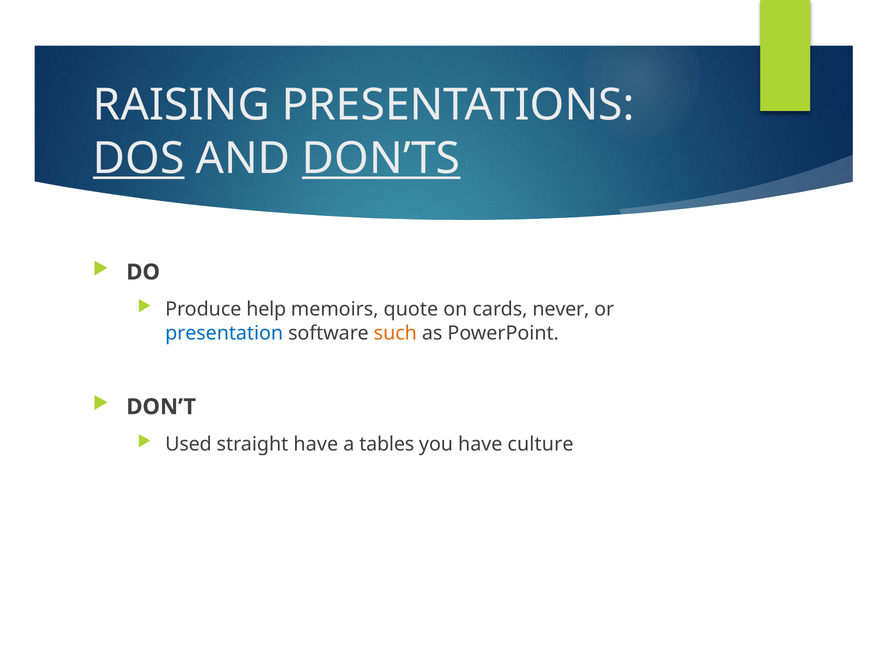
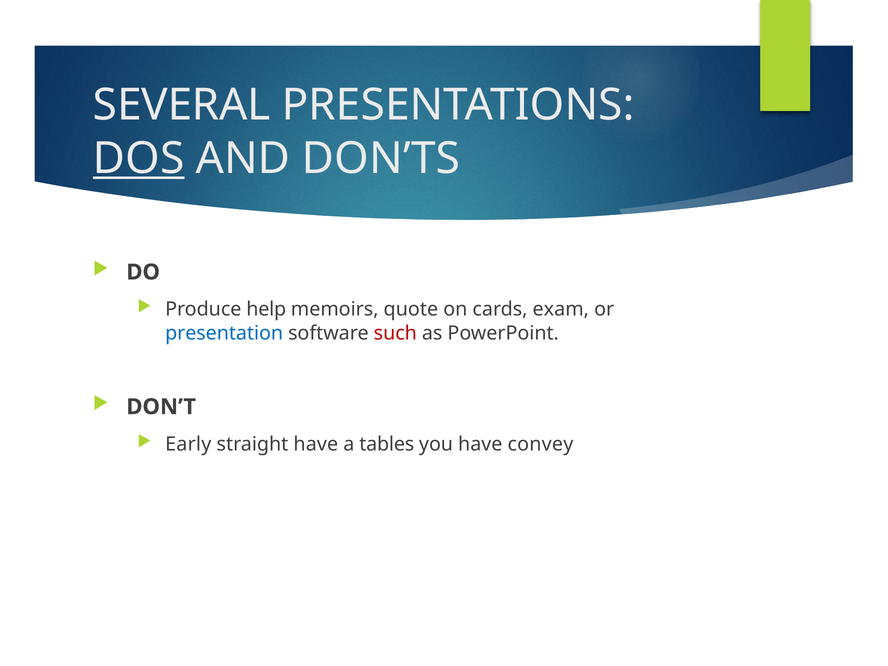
RAISING: RAISING -> SEVERAL (182, 105)
DON’TS underline: present -> none (381, 159)
never: never -> exam (561, 309)
such colour: orange -> red (395, 333)
Used: Used -> Early (188, 444)
culture: culture -> convey (540, 444)
